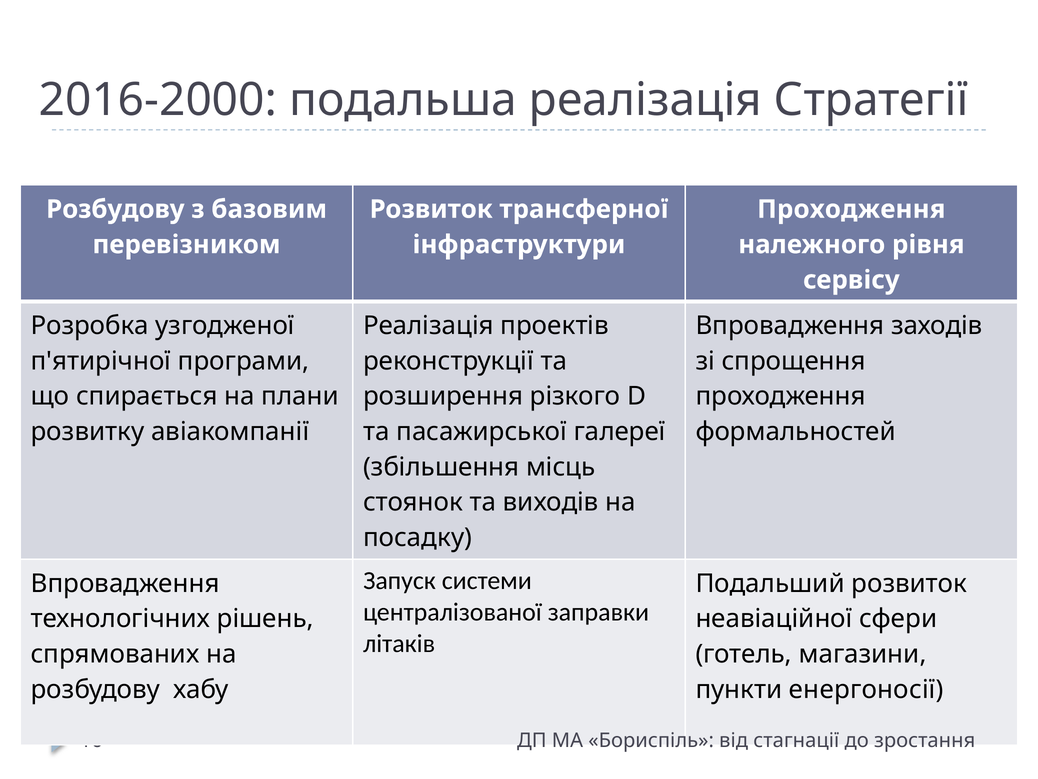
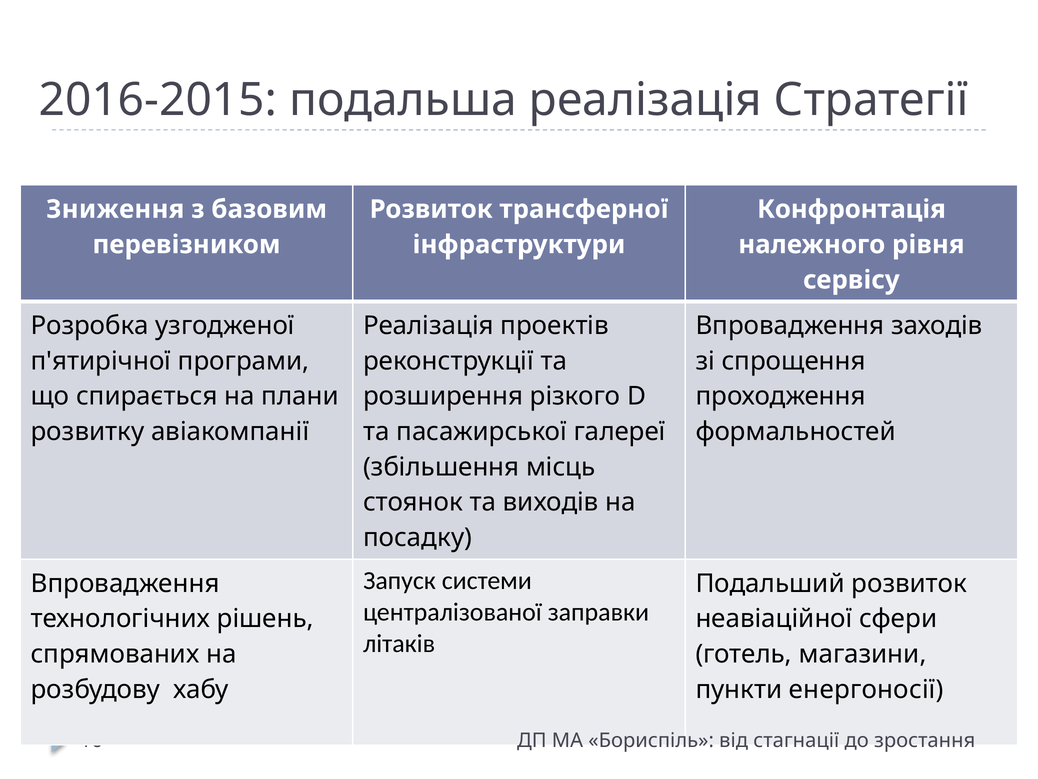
2016-2000: 2016-2000 -> 2016-2015 (158, 100)
Розбудову: Розбудову -> Зниження (115, 209)
Проходження: Проходження -> Конфронтація (851, 209)
